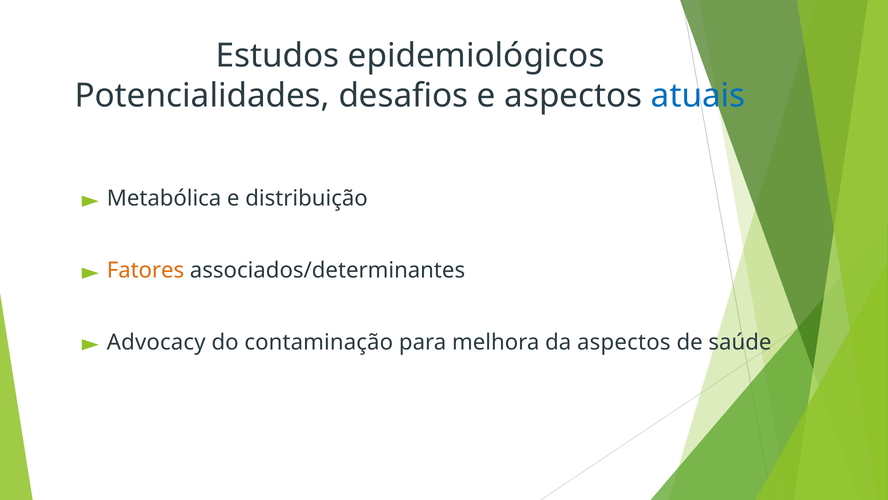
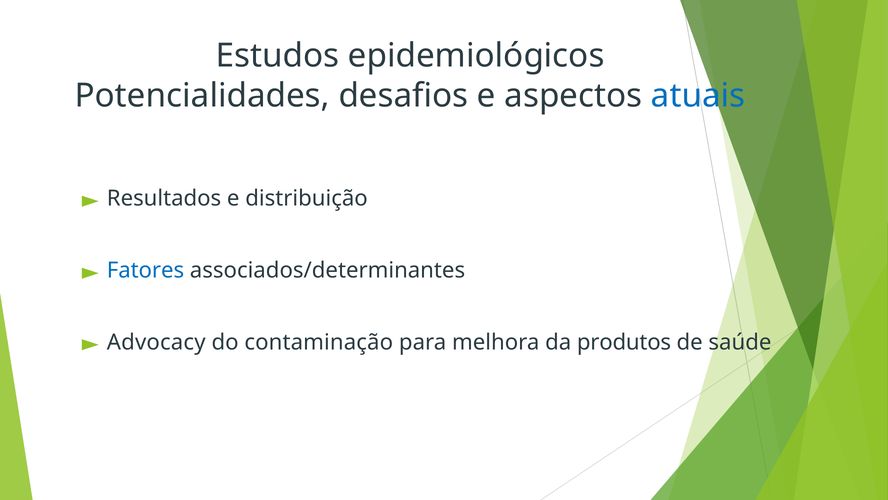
Metabólica: Metabólica -> Resultados (164, 198)
Fatores colour: orange -> blue (146, 270)
da aspectos: aspectos -> produtos (624, 342)
